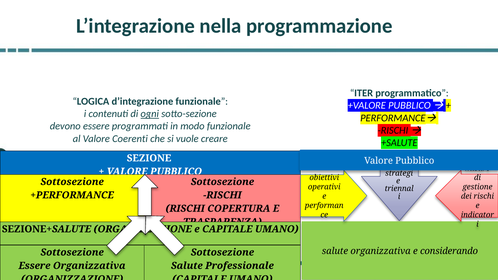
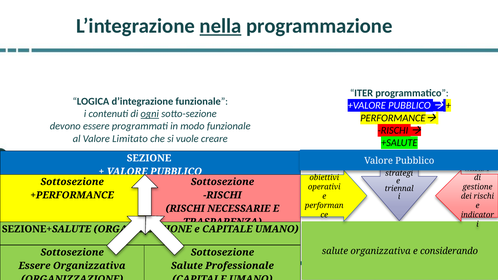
nella underline: none -> present (221, 26)
Coerenti: Coerenti -> Limitato (130, 139)
COPERTURA: COPERTURA -> NECESSARIE (239, 209)
